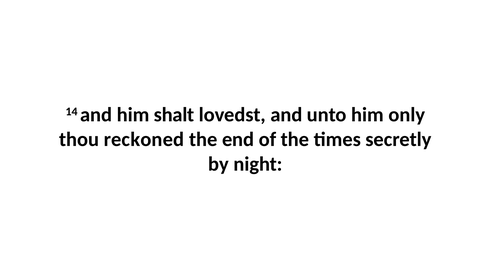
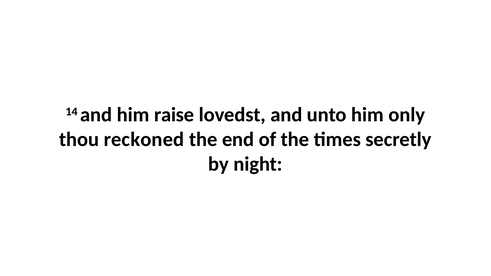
shalt: shalt -> raise (174, 115)
